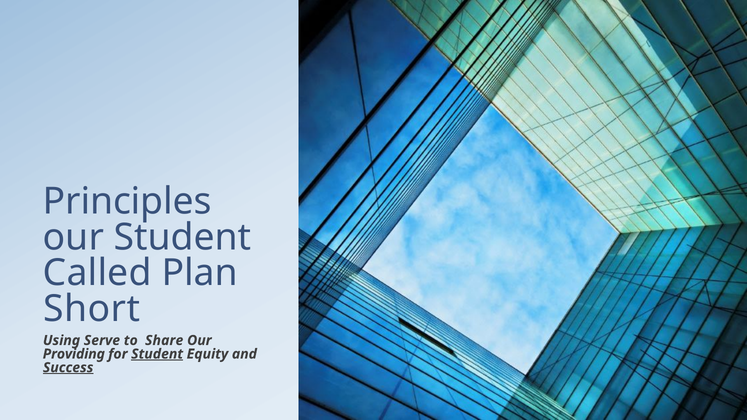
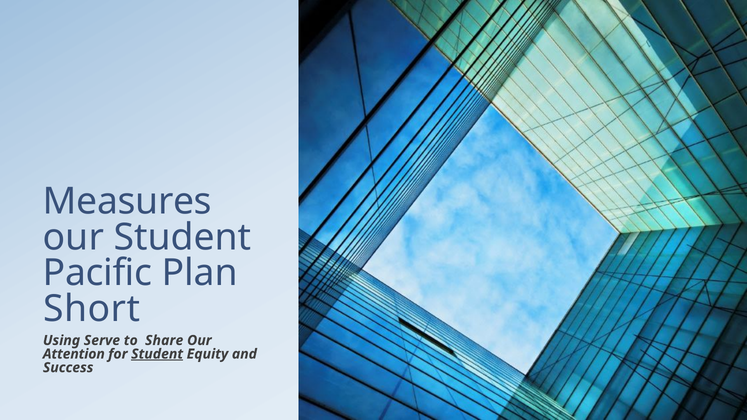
Principles: Principles -> Measures (127, 202)
Called: Called -> Pacific (98, 273)
Providing: Providing -> Attention (74, 354)
Success underline: present -> none (68, 368)
